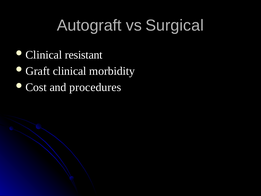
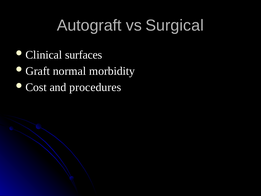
resistant: resistant -> surfaces (84, 55)
clinical: clinical -> normal (69, 71)
